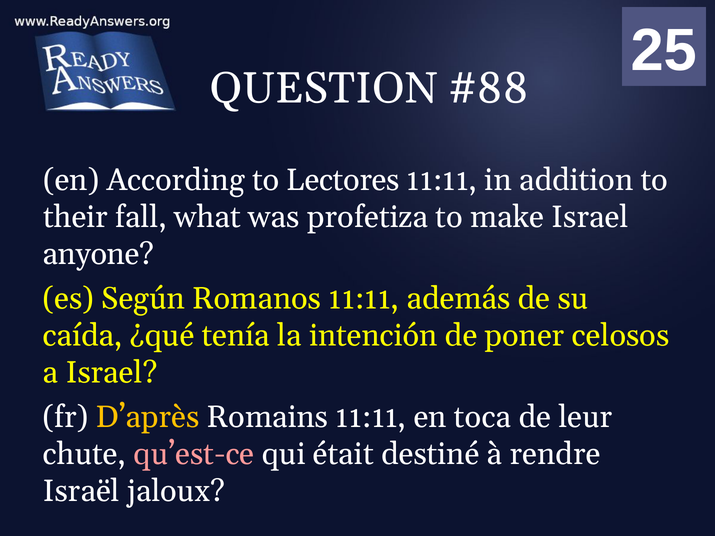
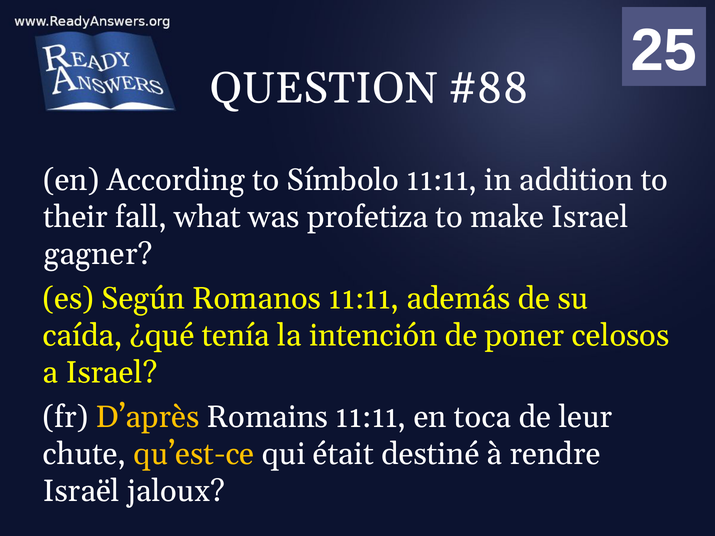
Lectores: Lectores -> Símbolo (343, 180)
anyone: anyone -> gagner (98, 254)
qu’est-ce colour: pink -> yellow (194, 454)
